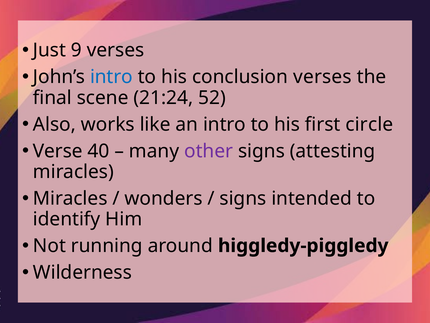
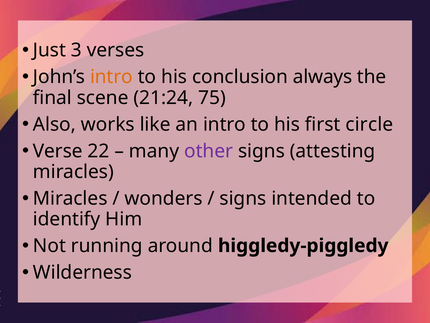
9: 9 -> 3 (76, 50)
intro colour: blue -> orange (111, 77)
conclusion verses: verses -> always (323, 77)
52: 52 -> 75 (212, 98)
40: 40 -> 22 (99, 151)
